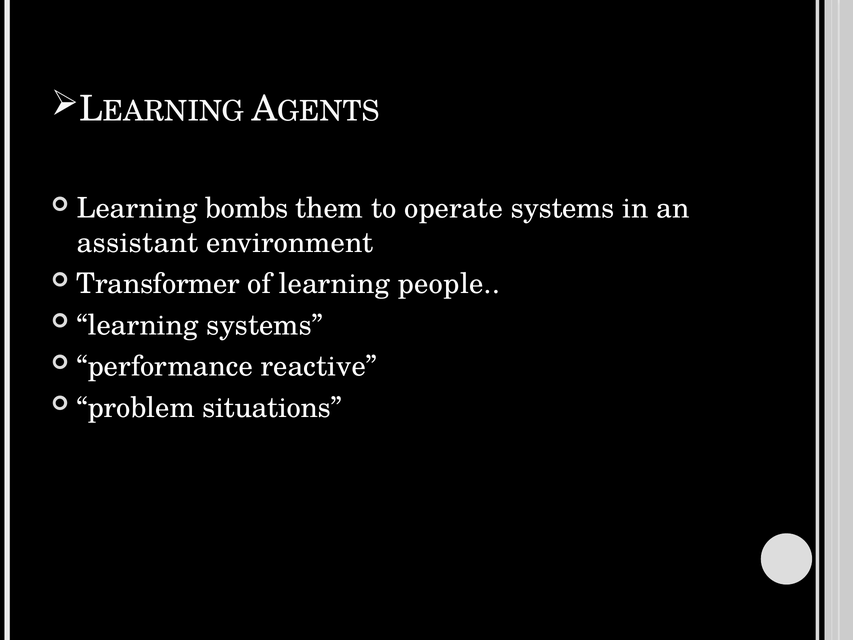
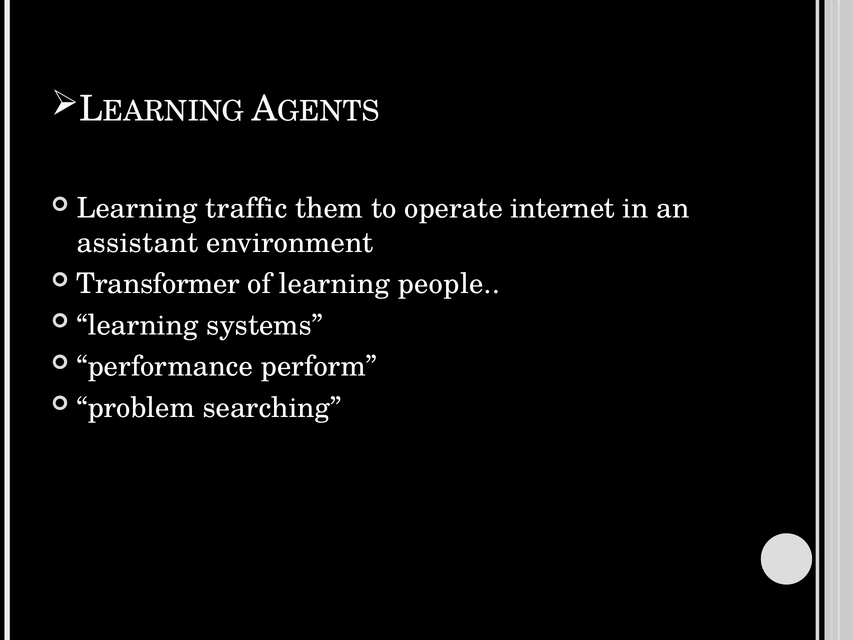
bombs: bombs -> traffic (246, 208)
operate systems: systems -> internet (563, 208)
reactive: reactive -> perform (319, 366)
situations: situations -> searching (272, 408)
